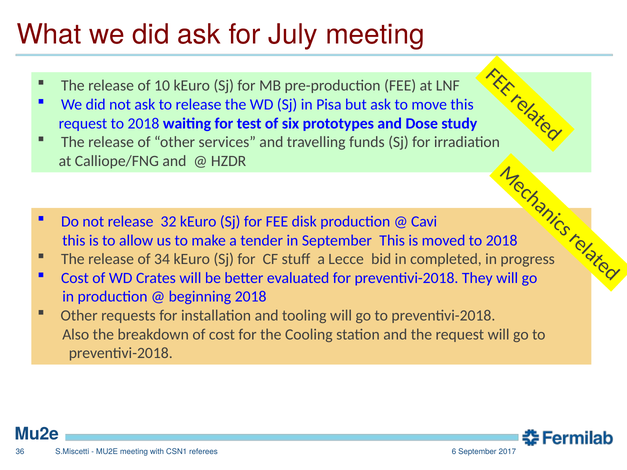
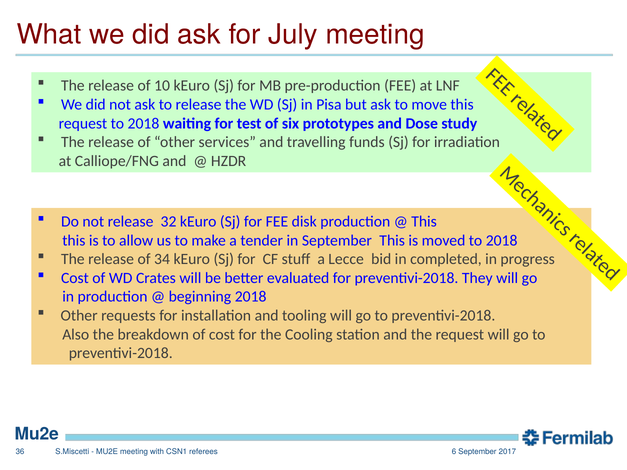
Cavi: Cavi -> This (424, 222)
